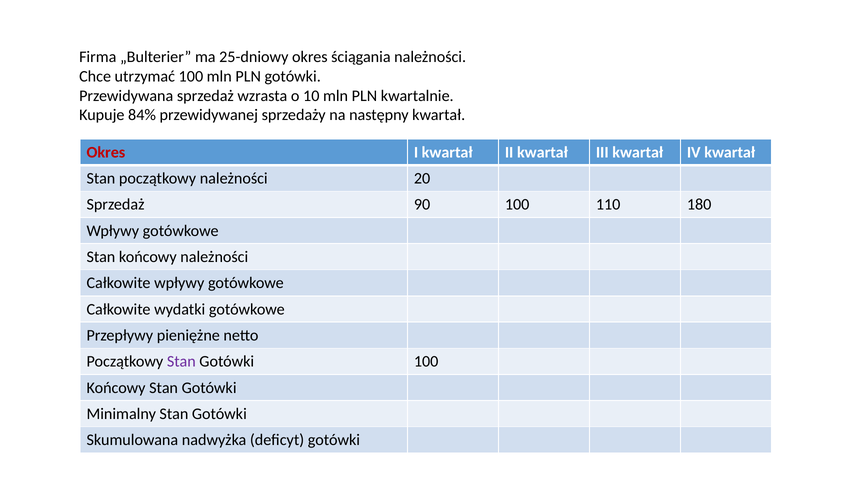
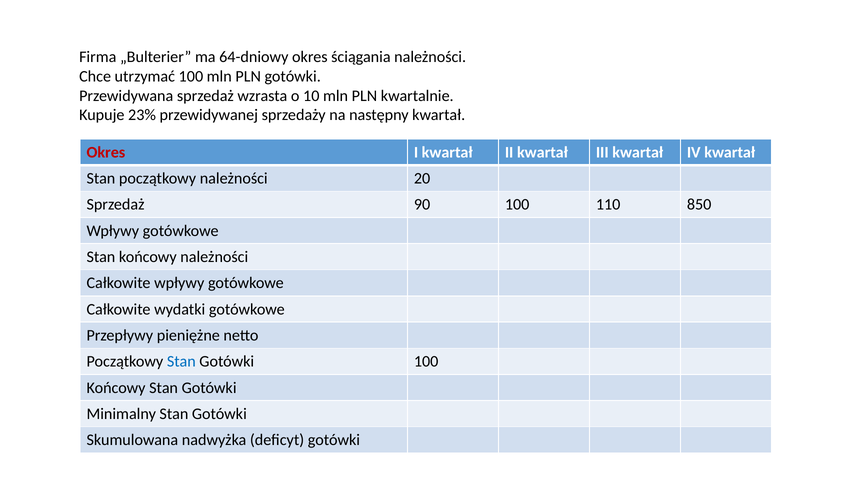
25-dniowy: 25-dniowy -> 64-dniowy (254, 57)
84%: 84% -> 23% (142, 115)
180: 180 -> 850 (699, 204)
Stan colour: purple -> blue (181, 361)
